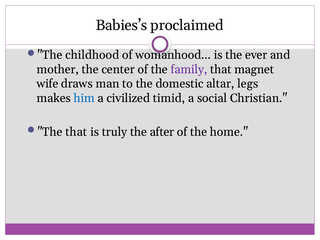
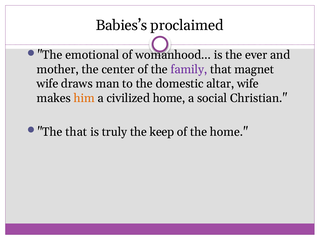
childhood: childhood -> emotional (92, 55)
altar legs: legs -> wife (248, 84)
him colour: blue -> orange (84, 98)
civilized timid: timid -> home (169, 98)
after: after -> keep (162, 132)
